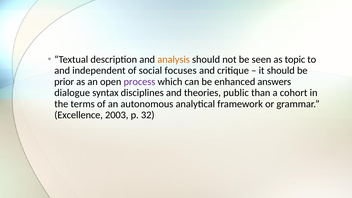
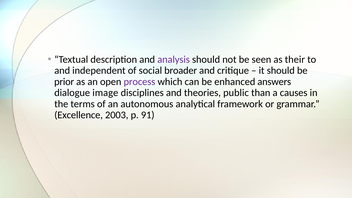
analysis colour: orange -> purple (174, 60)
topic: topic -> their (295, 60)
focuses: focuses -> broader (181, 71)
syntax: syntax -> image (105, 93)
cohort: cohort -> causes (294, 93)
32: 32 -> 91 (148, 115)
